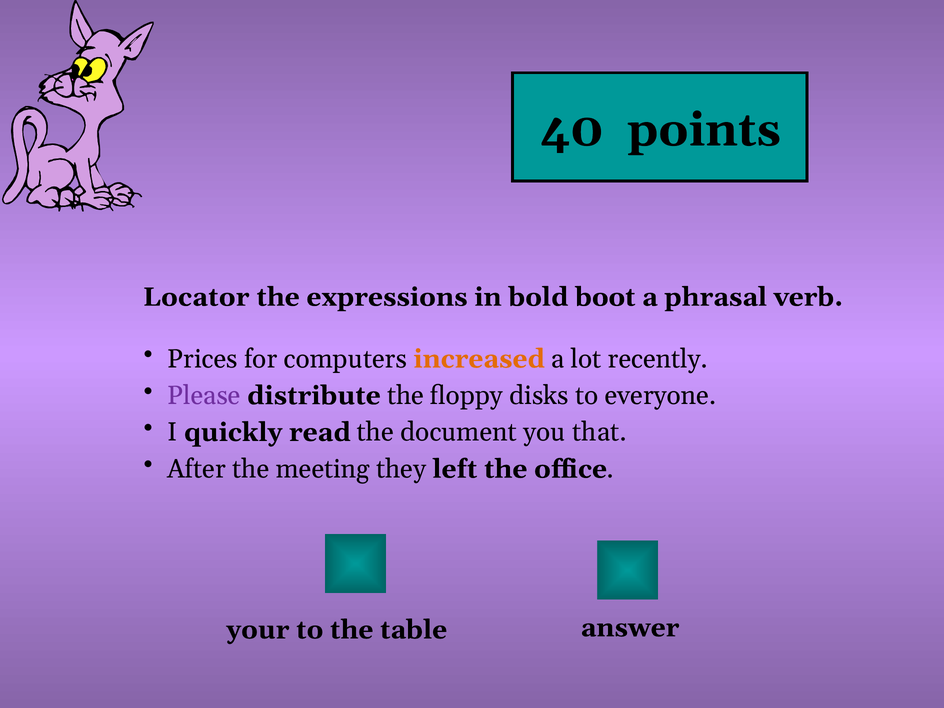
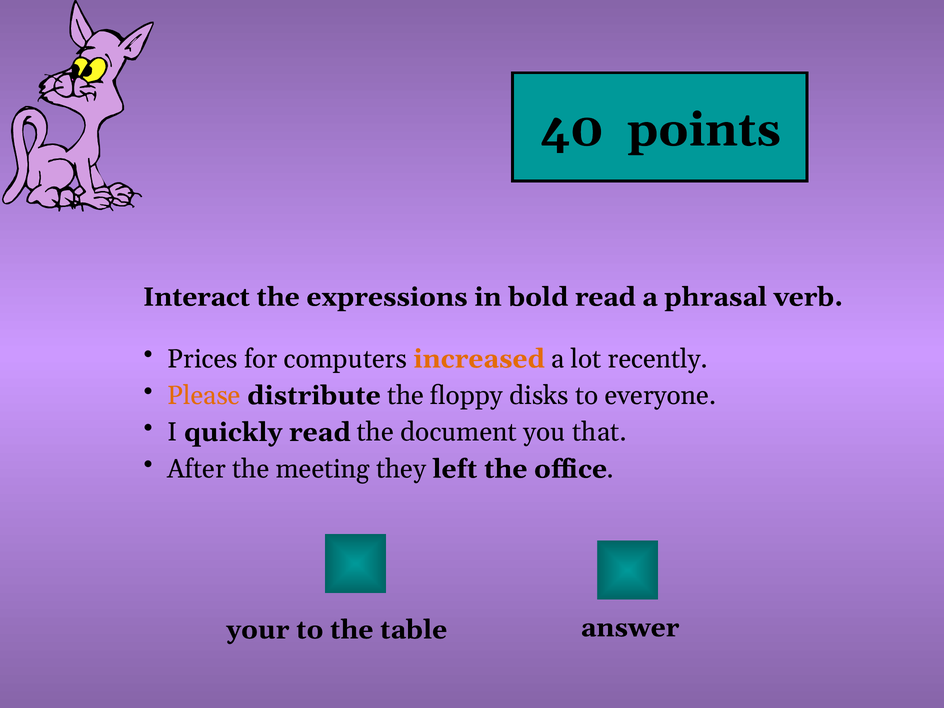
Locator: Locator -> Interact (196, 297)
bold boot: boot -> read (605, 297)
Please colour: purple -> orange (204, 396)
